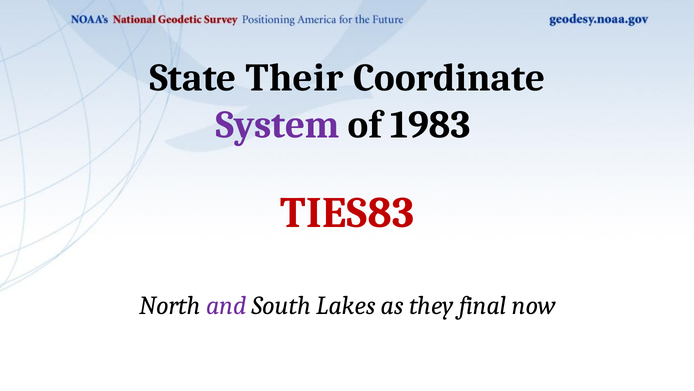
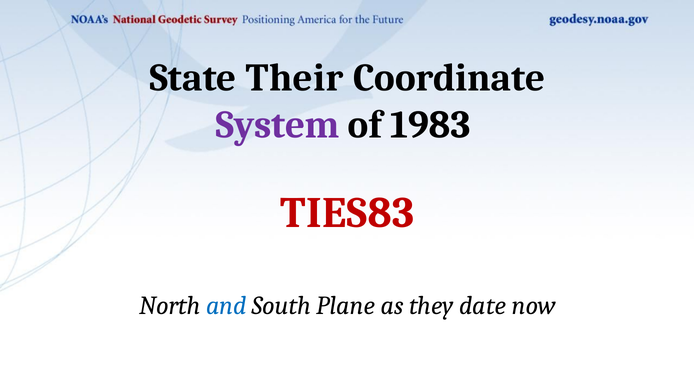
and colour: purple -> blue (226, 305)
Lakes: Lakes -> Plane (346, 305)
final: final -> date (483, 305)
